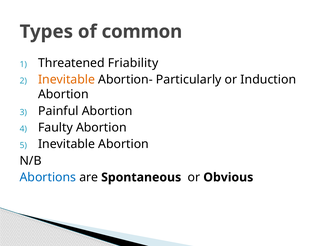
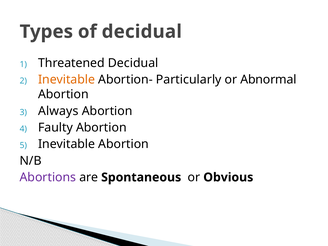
of common: common -> decidual (142, 32)
Threatened Friability: Friability -> Decidual (133, 63)
Induction: Induction -> Abnormal (268, 80)
Painful: Painful -> Always (58, 111)
Abortions colour: blue -> purple (48, 177)
